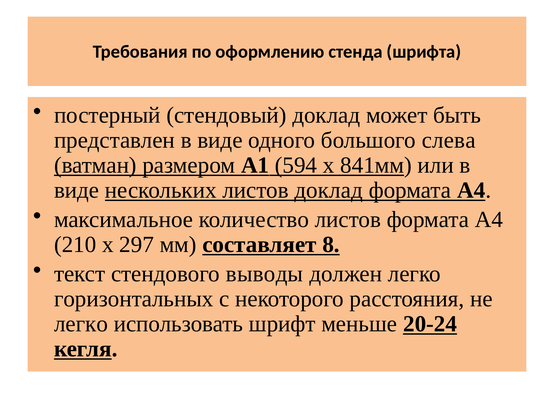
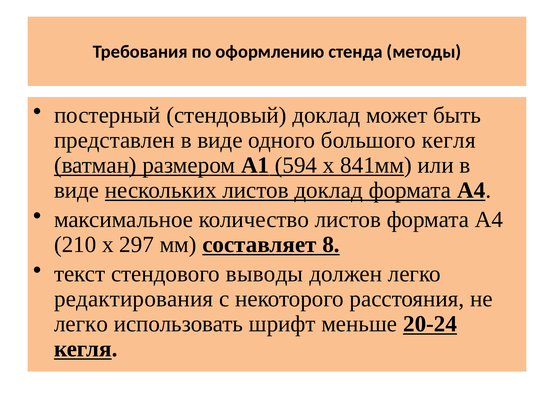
шрифта: шрифта -> методы (424, 52)
большого слева: слева -> кегля (449, 140)
горизонтальных: горизонтальных -> редактирования (134, 299)
